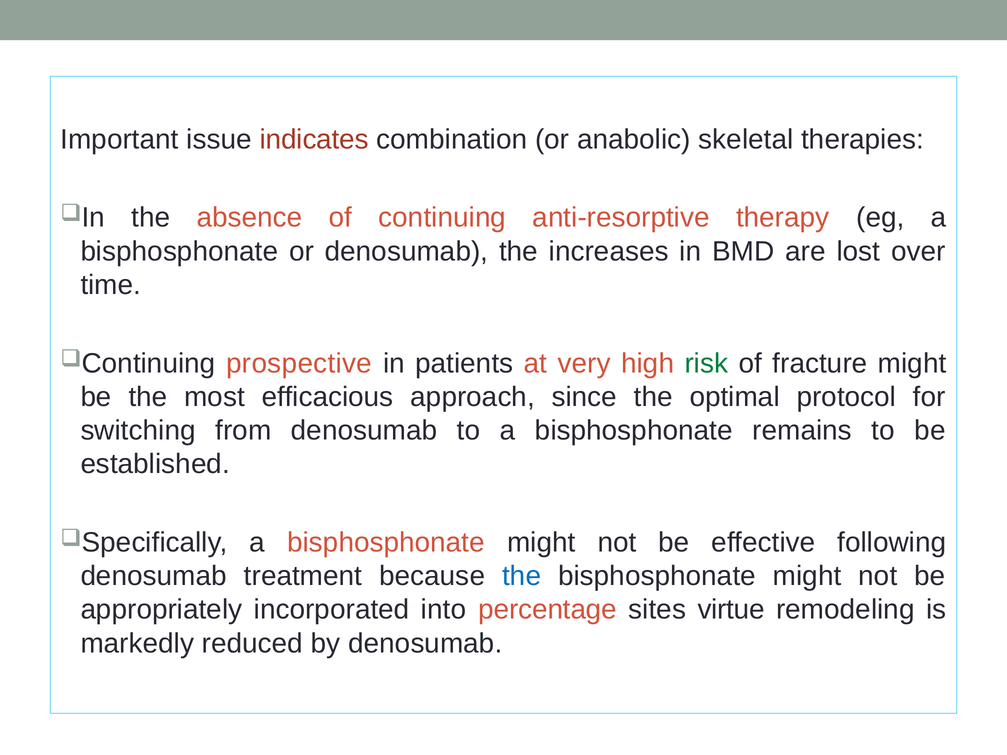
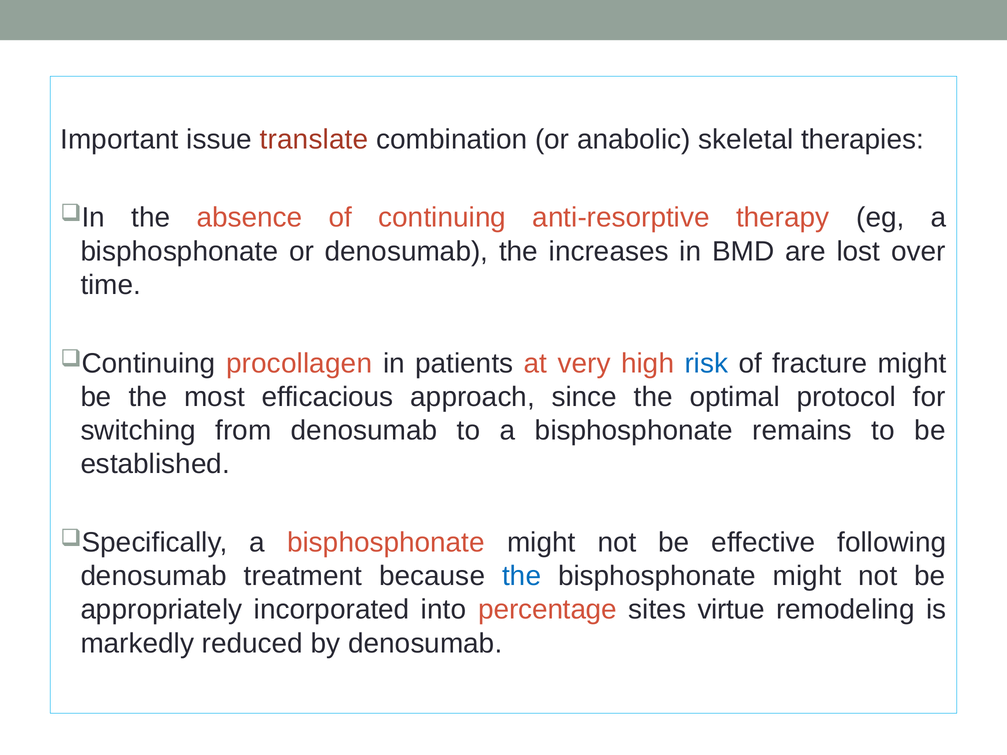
indicates: indicates -> translate (314, 139)
prospective: prospective -> procollagen (299, 363)
risk colour: green -> blue (706, 363)
